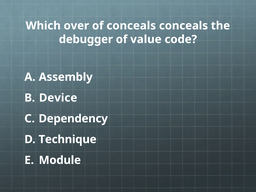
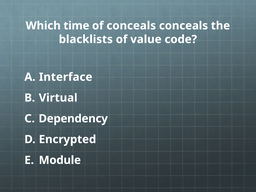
over: over -> time (76, 26)
debugger: debugger -> blacklists (86, 39)
Assembly: Assembly -> Interface (66, 77)
Device: Device -> Virtual (58, 98)
Technique: Technique -> Encrypted (67, 139)
